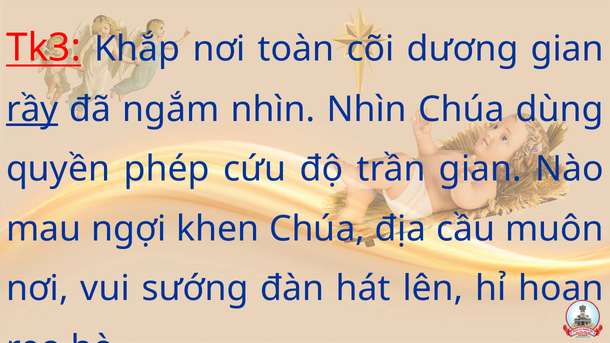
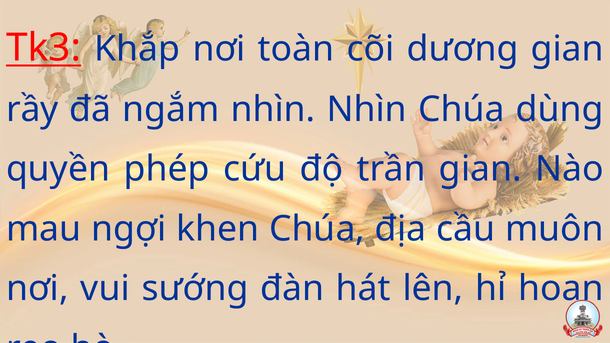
rầy underline: present -> none (32, 109)
